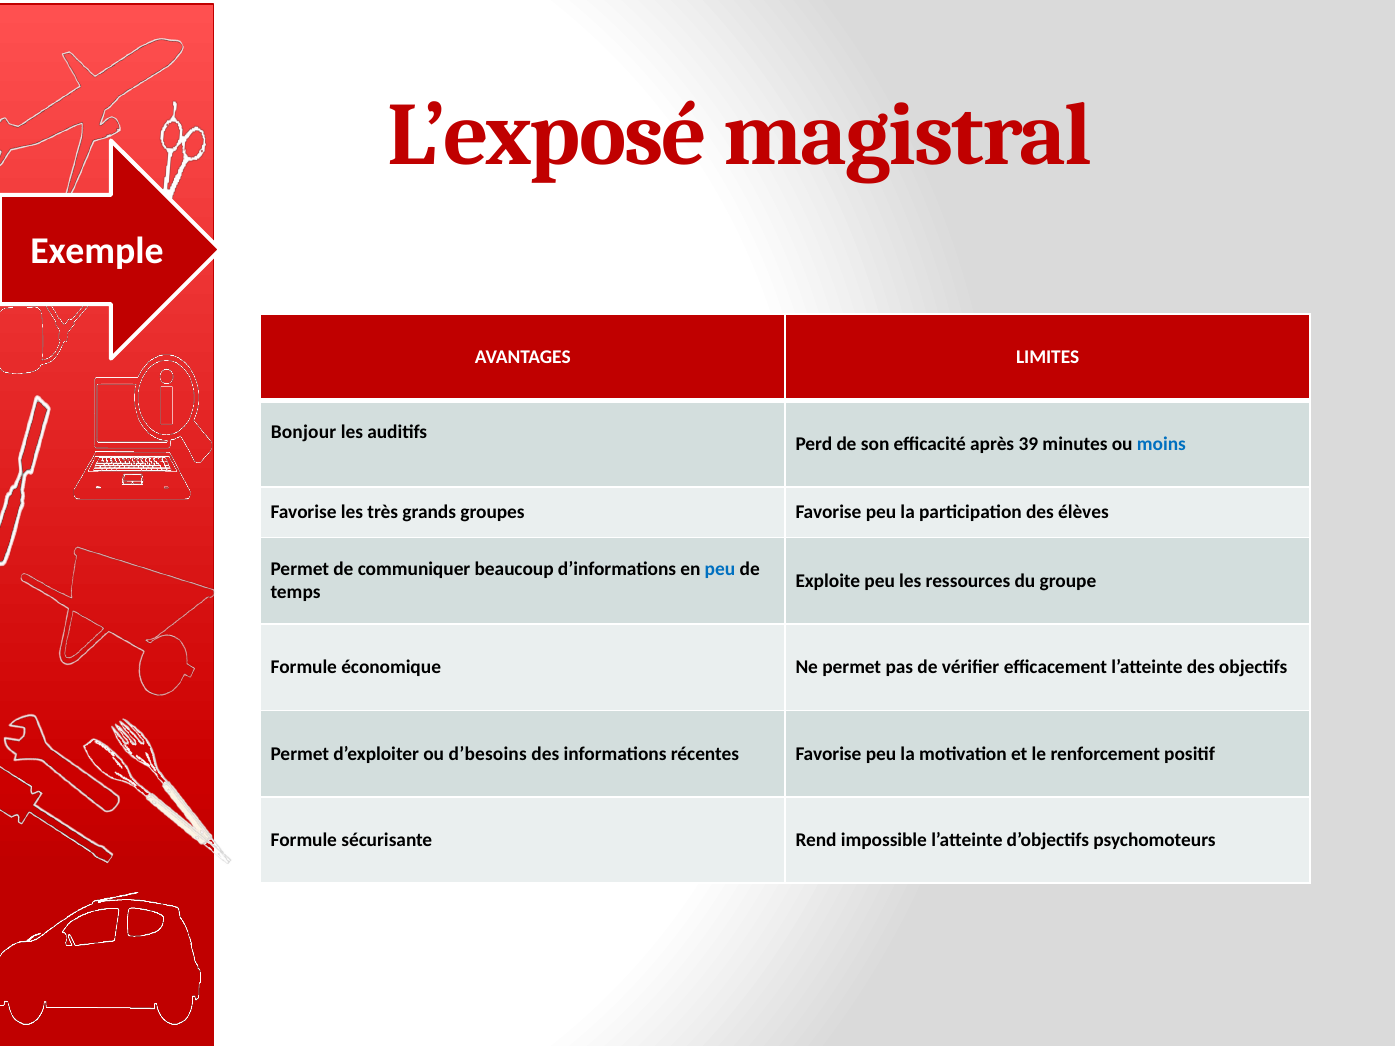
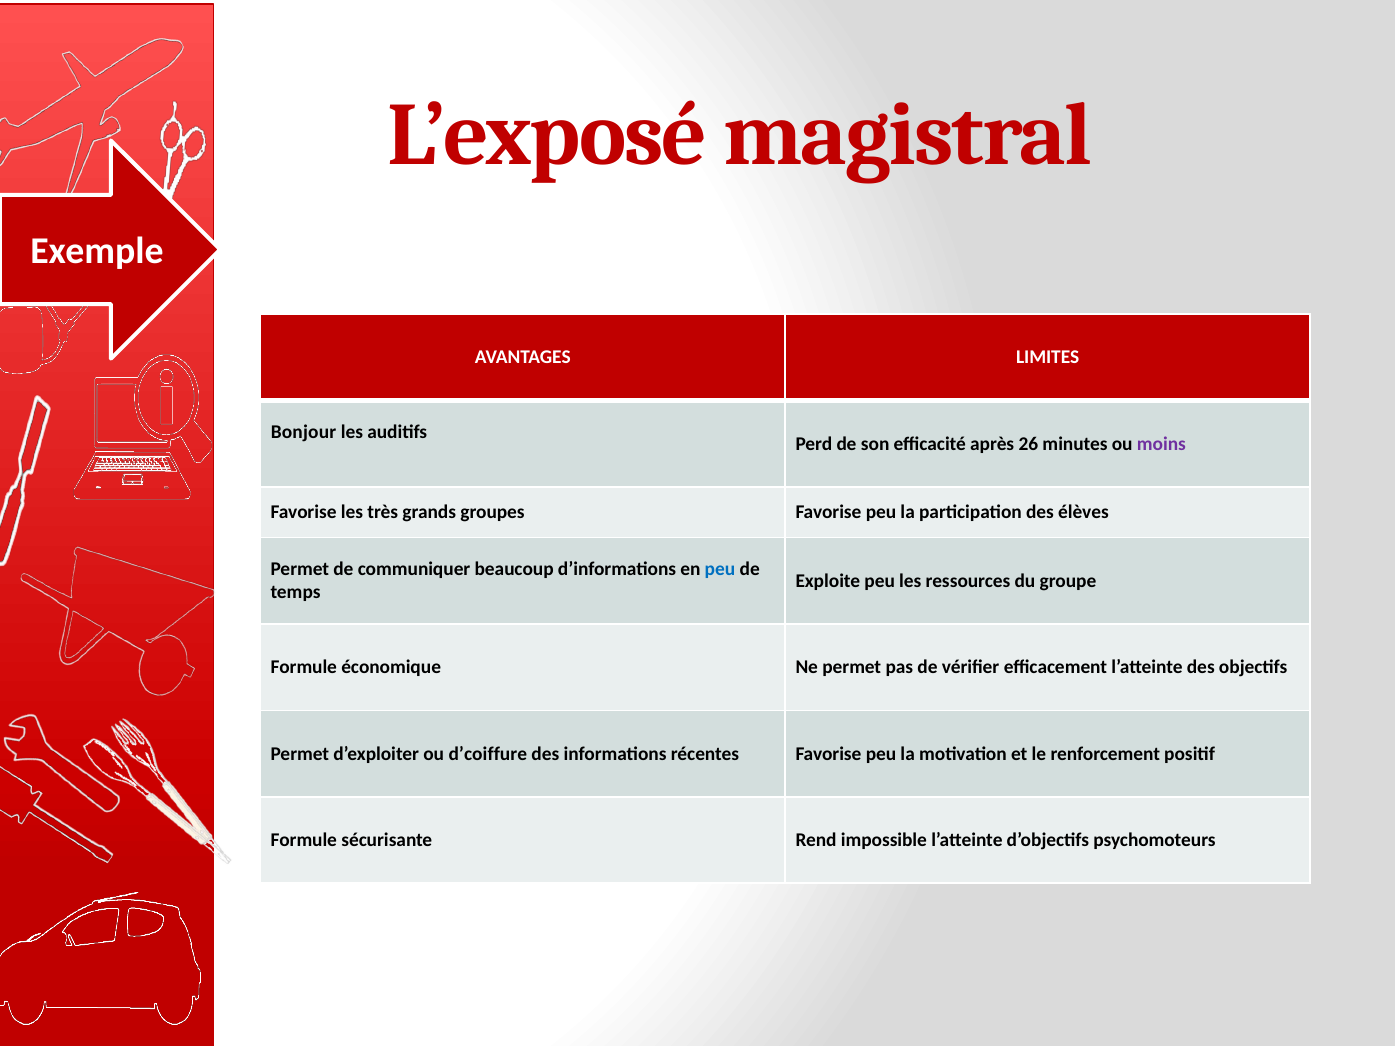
39: 39 -> 26 (1028, 444)
moins colour: blue -> purple (1161, 444)
d’besoins: d’besoins -> d’coiffure (488, 754)
